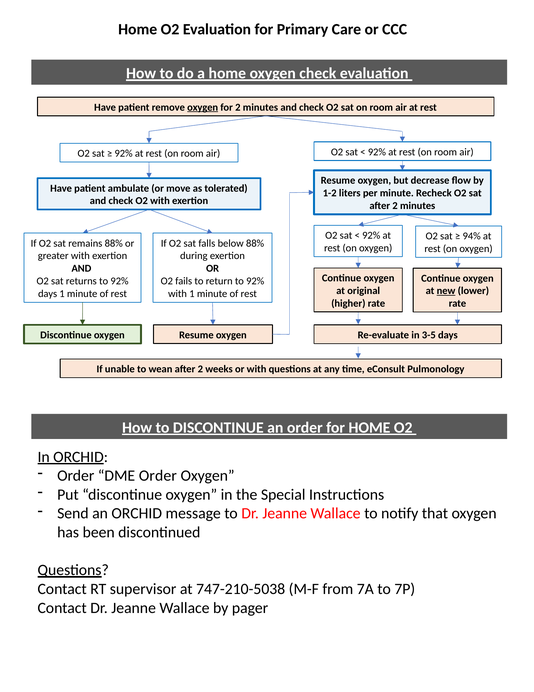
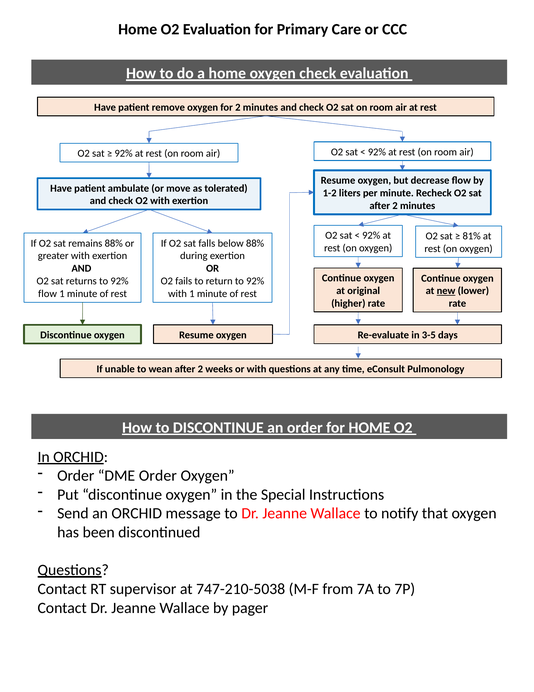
oxygen underline: present -> none (203, 107)
94%: 94% -> 81% (472, 236)
days: days -> flow (48, 293)
